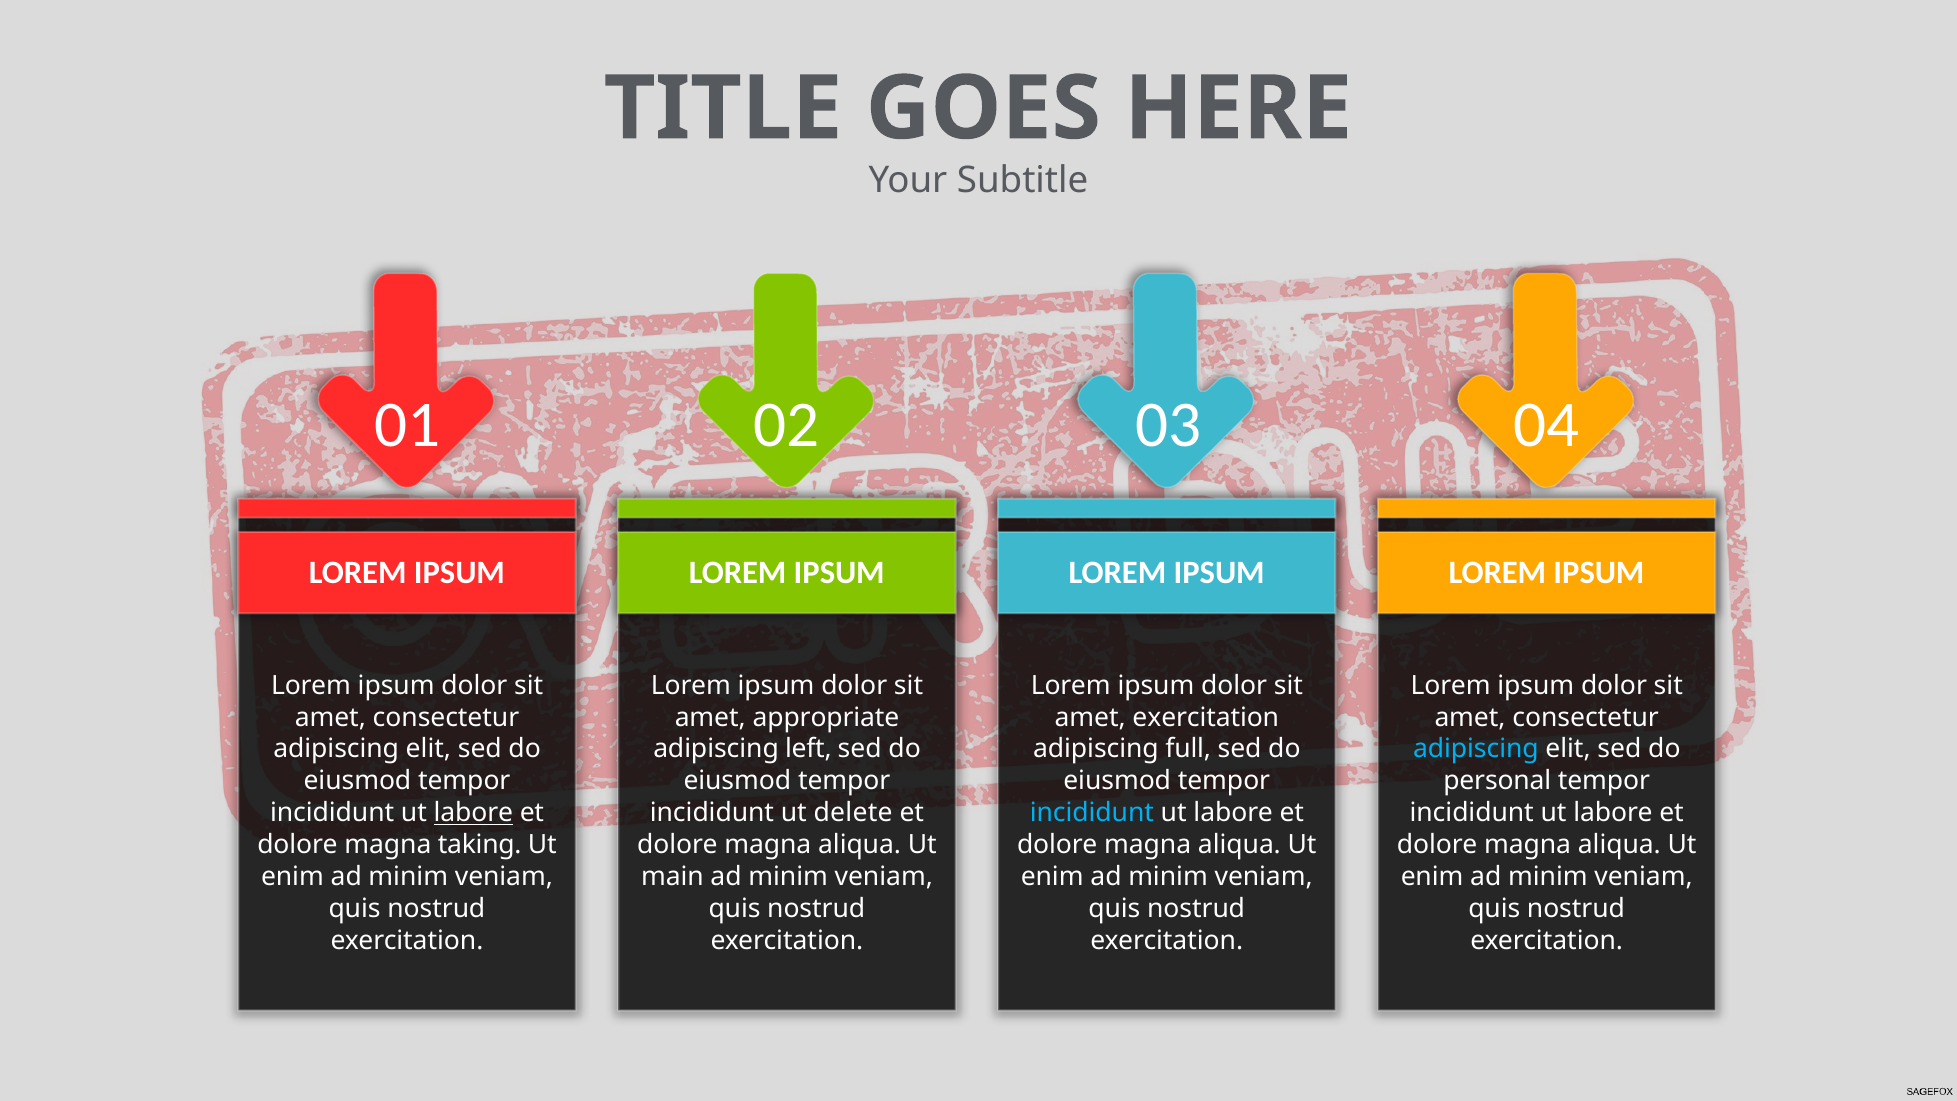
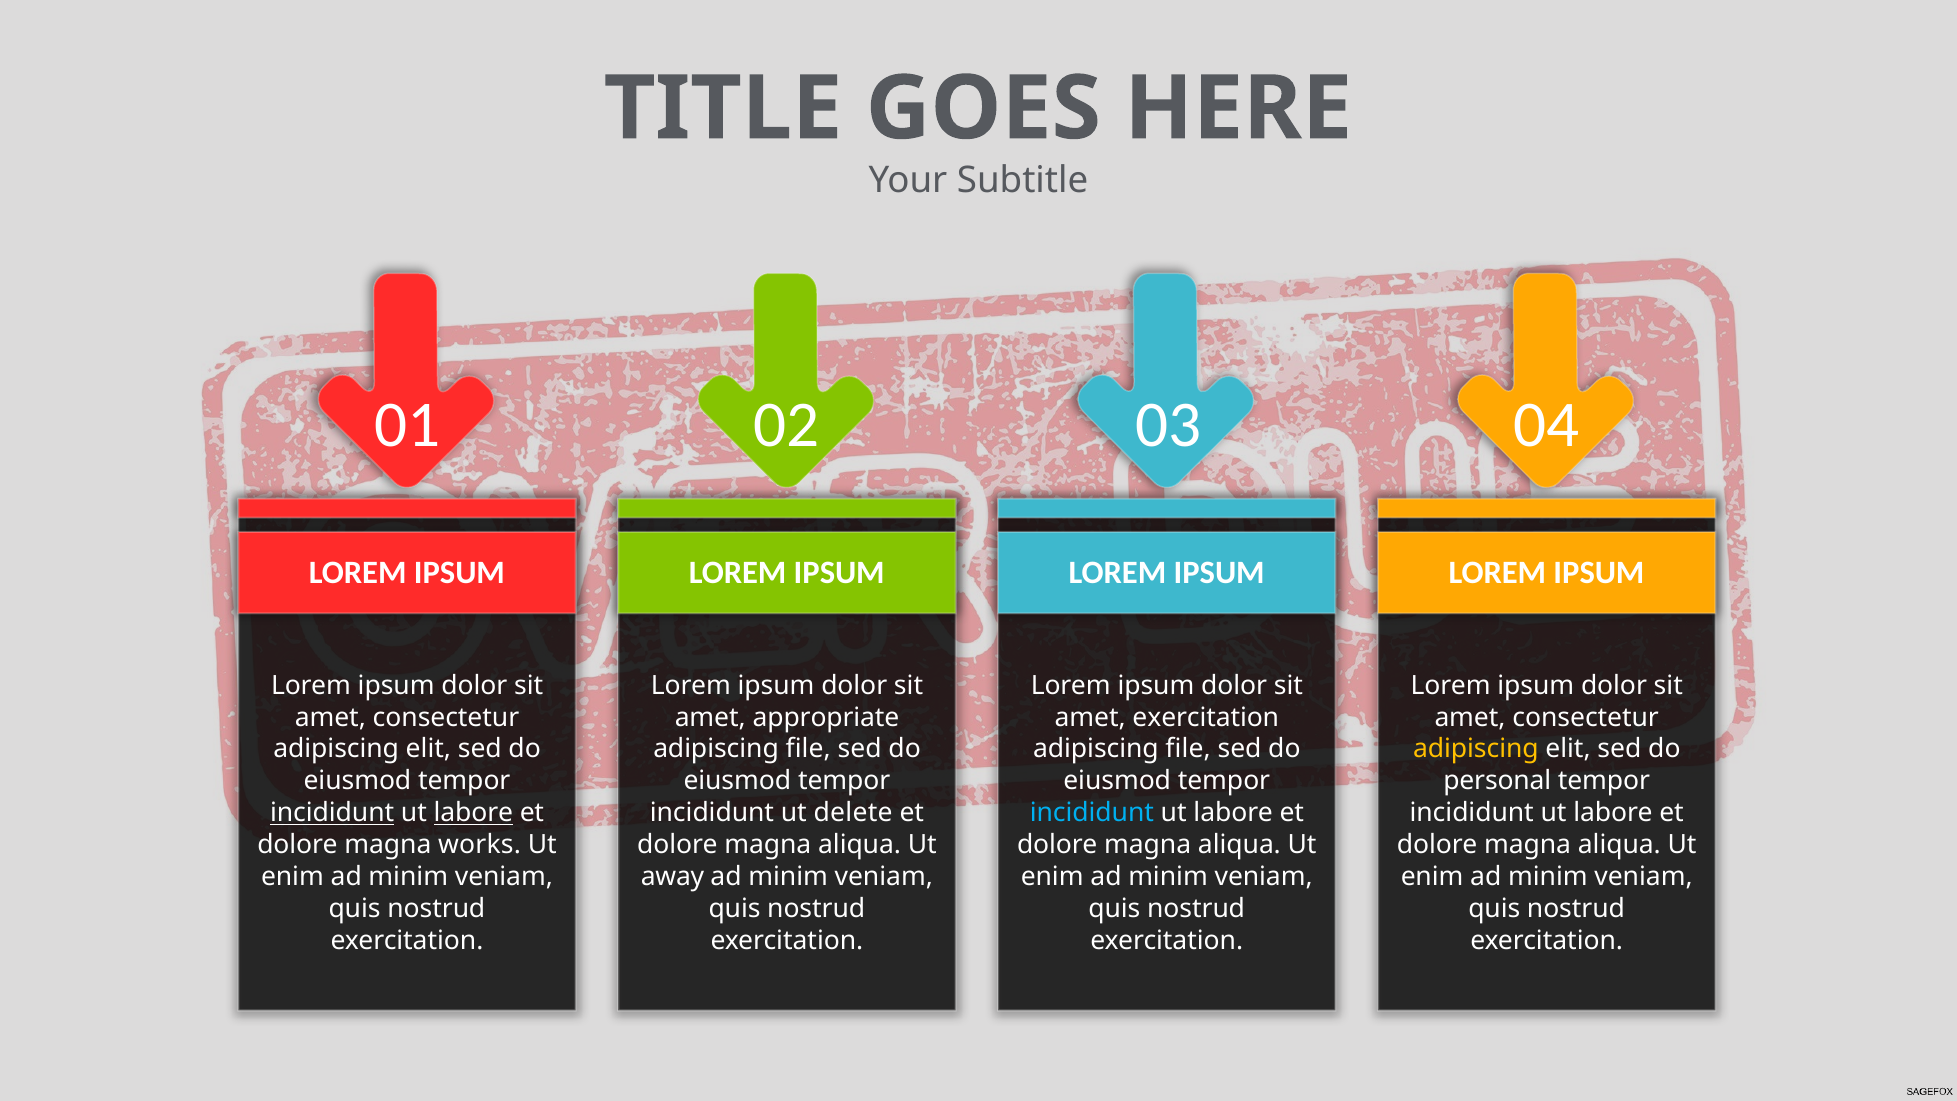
left: left -> file (808, 749)
full: full -> file (1188, 749)
adipiscing colour: light blue -> yellow (1476, 749)
incididunt underline: none -> present (332, 813)
taking: taking -> works (480, 845)
main: main -> away (672, 876)
